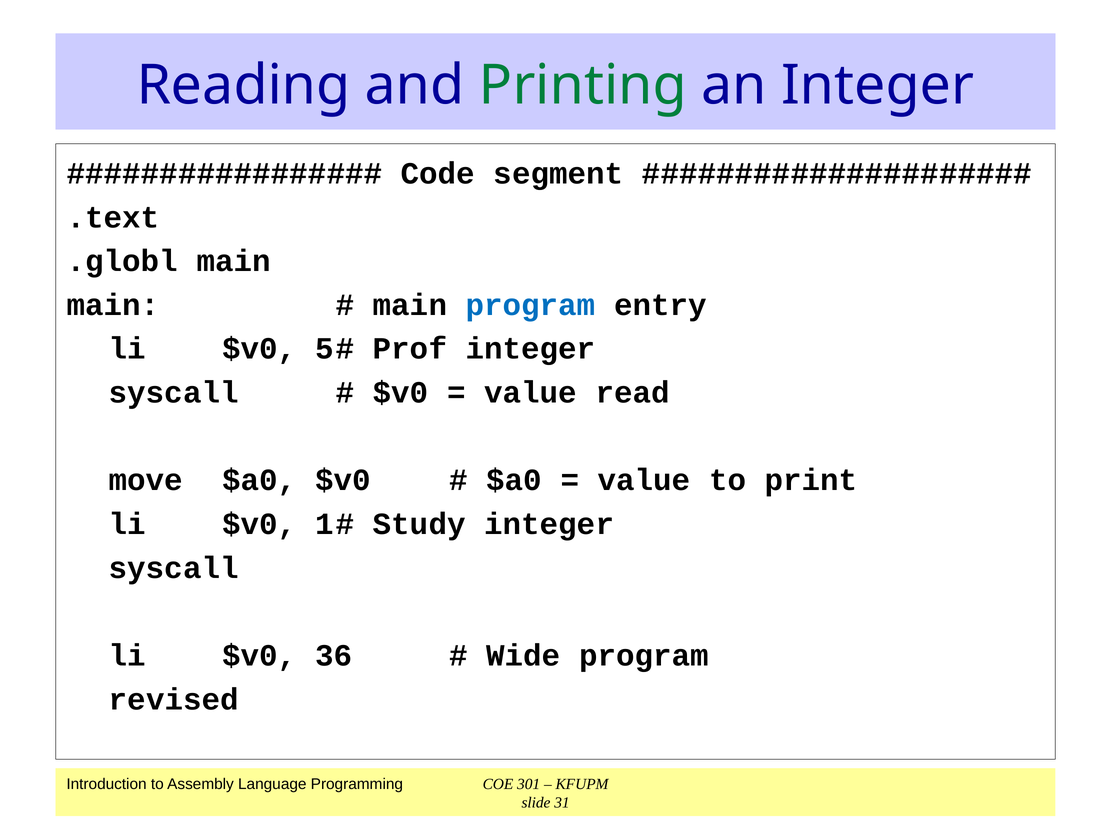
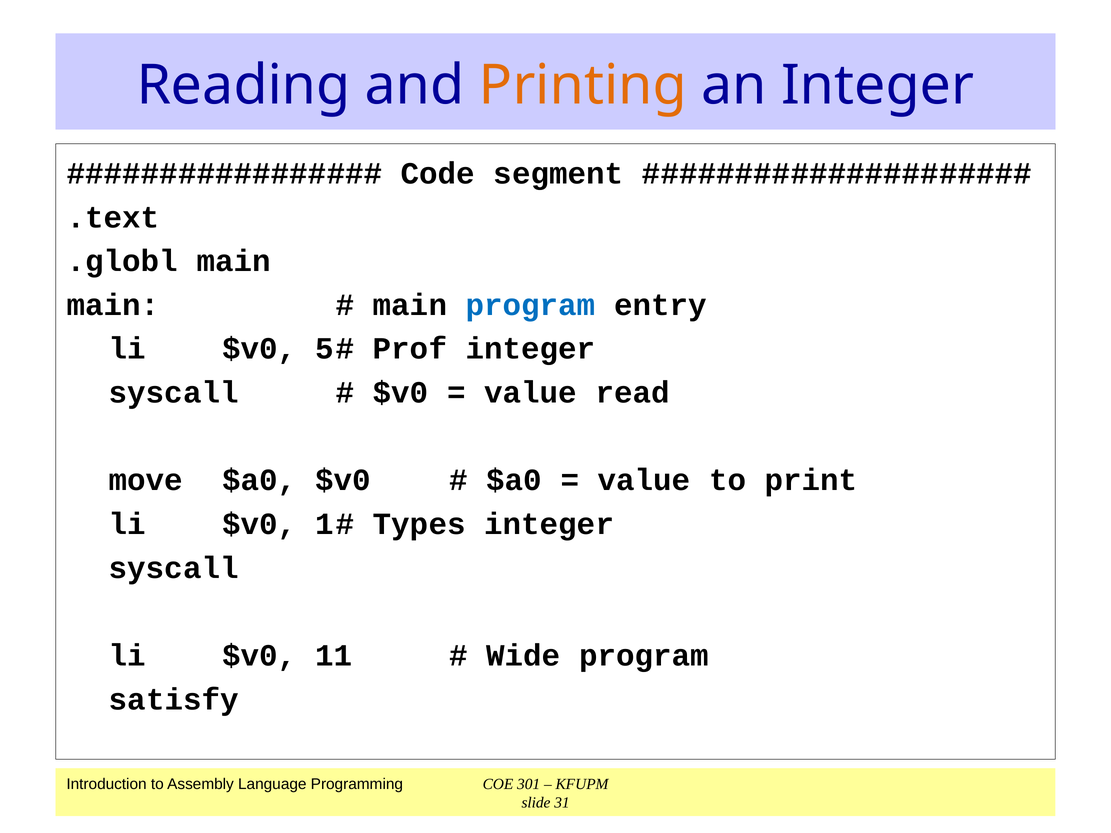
Printing colour: green -> orange (583, 85)
Study: Study -> Types (419, 524)
36: 36 -> 11 (334, 656)
revised: revised -> satisfy (174, 700)
